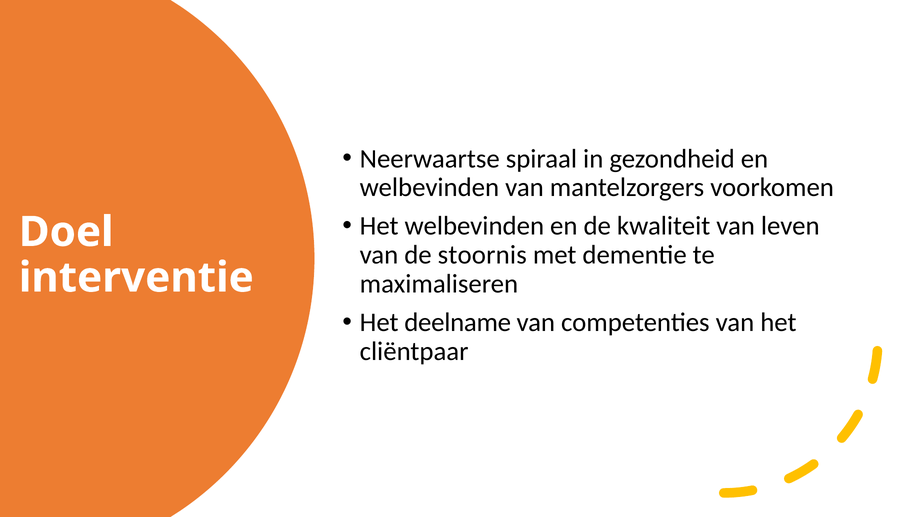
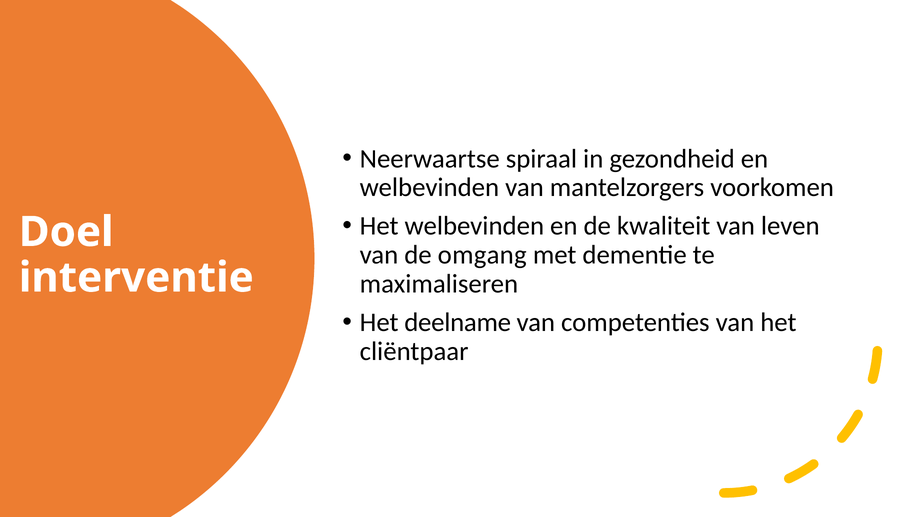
stoornis: stoornis -> omgang (482, 255)
